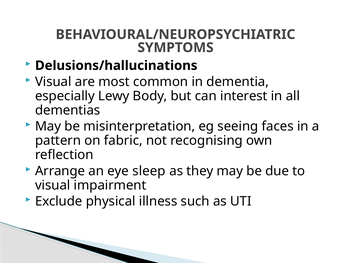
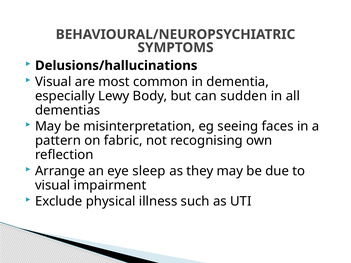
interest: interest -> sudden (244, 96)
